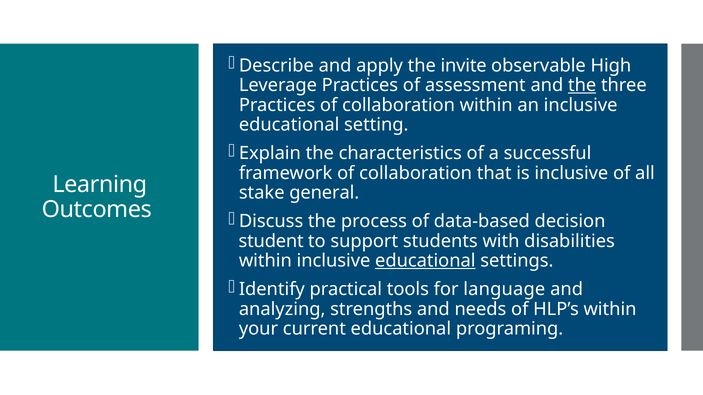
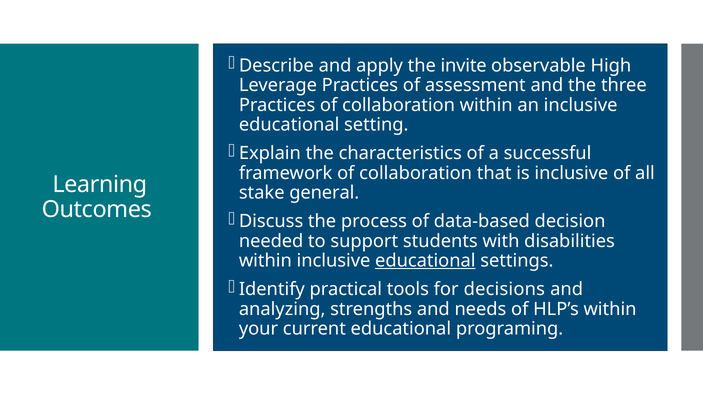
the underline: present -> none (582, 85)
student: student -> needed (271, 241)
language: language -> decisions (504, 290)
